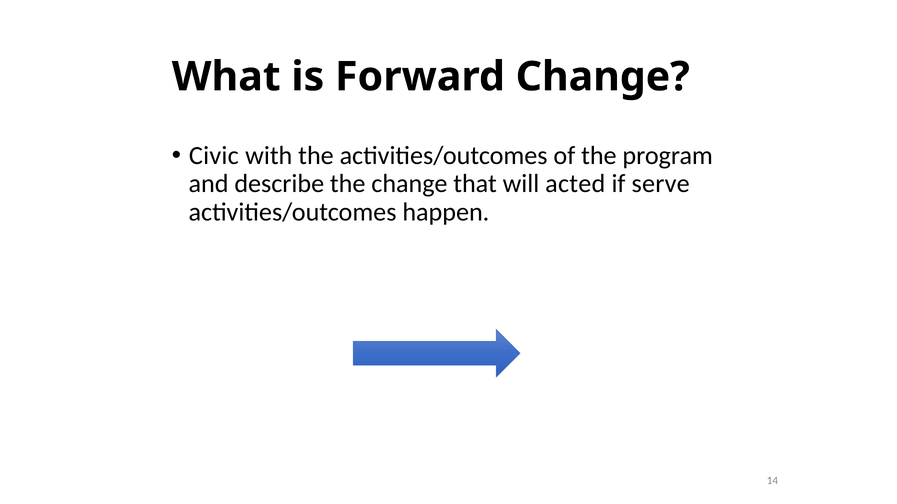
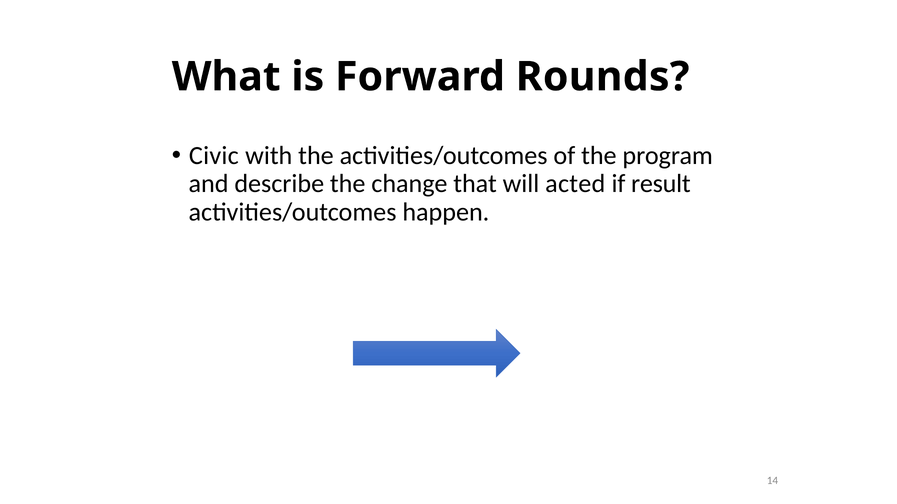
Forward Change: Change -> Rounds (603, 77)
serve: serve -> result (661, 184)
